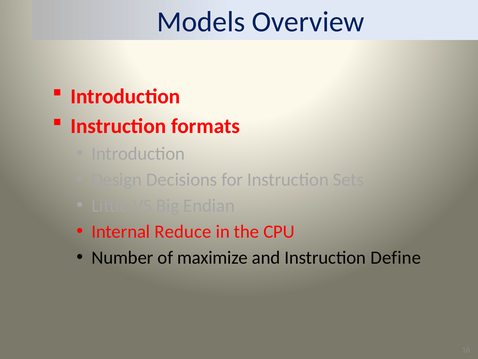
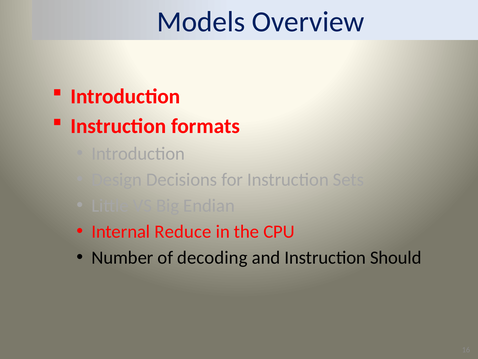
maximize: maximize -> decoding (212, 257)
Define: Define -> Should (396, 257)
